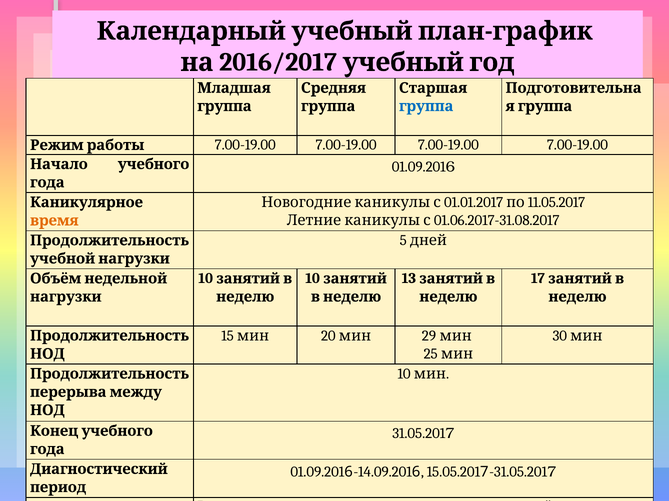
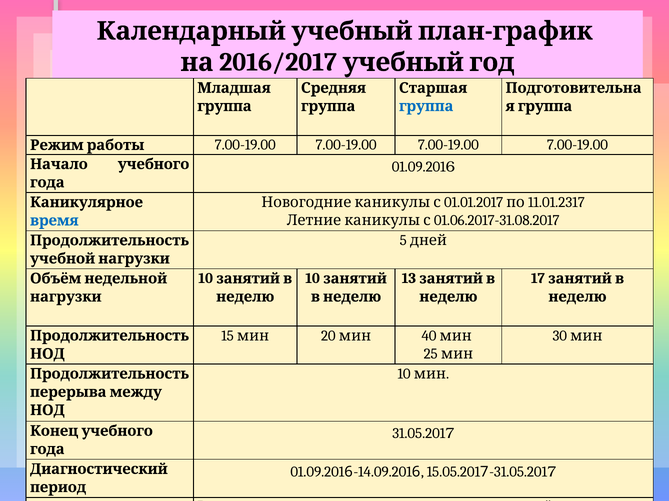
11.05.2017: 11.05.2017 -> 11.01.2317 (556, 203)
время colour: orange -> blue (54, 221)
29: 29 -> 40 (429, 336)
